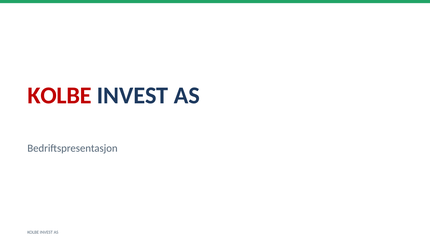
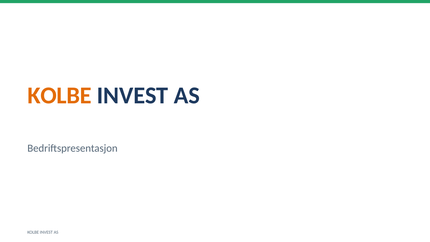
KOLBE colour: red -> orange (59, 95)
